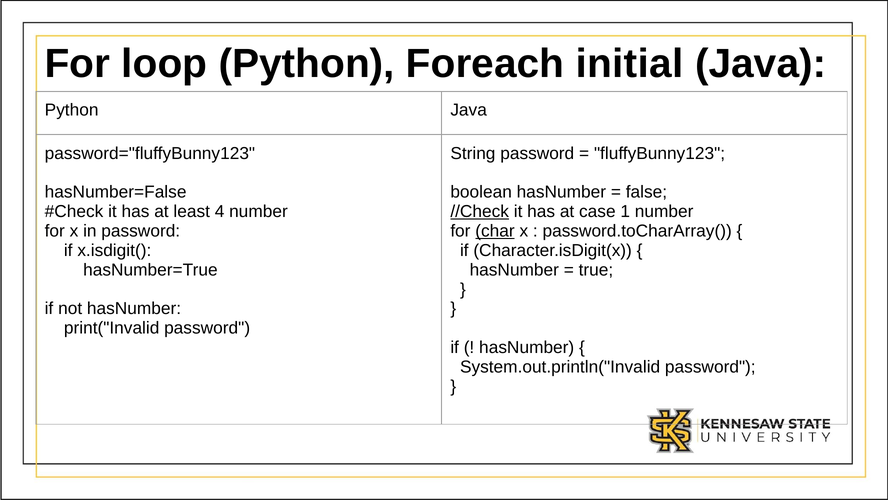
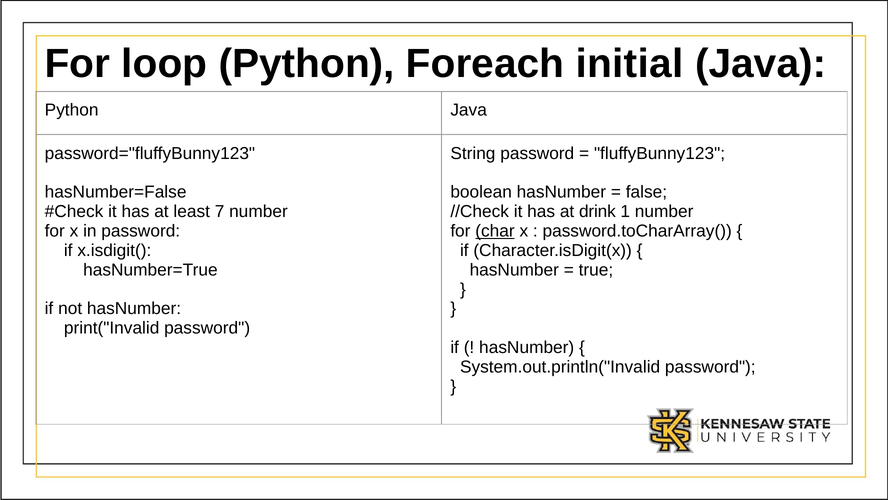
4: 4 -> 7 (220, 211)
//Check underline: present -> none (480, 211)
case: case -> drink (597, 211)
